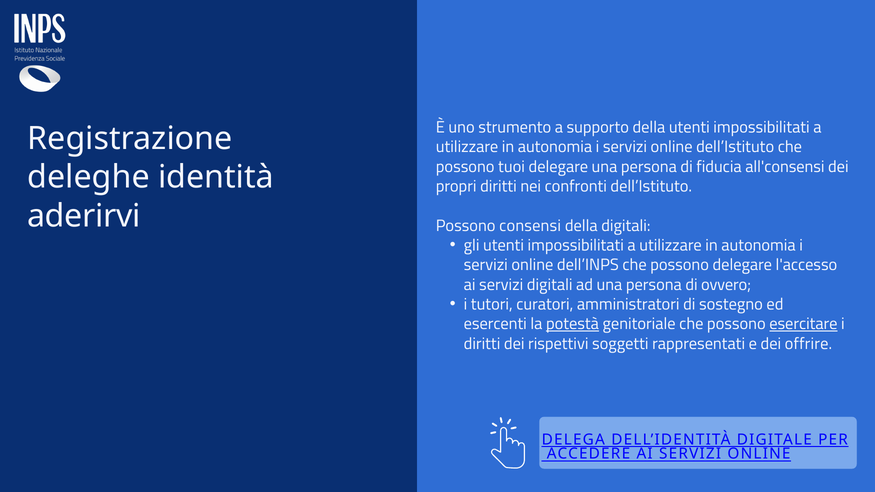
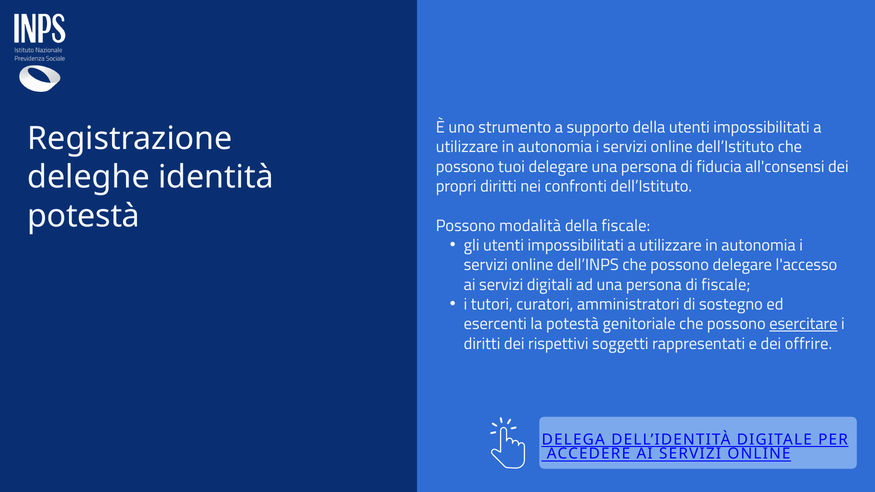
aderirvi: aderirvi -> potestà (84, 216)
consensi: consensi -> modalità (530, 226)
della digitali: digitali -> fiscale (626, 226)
di ovvero: ovvero -> fiscale (726, 285)
potestà underline: present -> none (572, 324)
